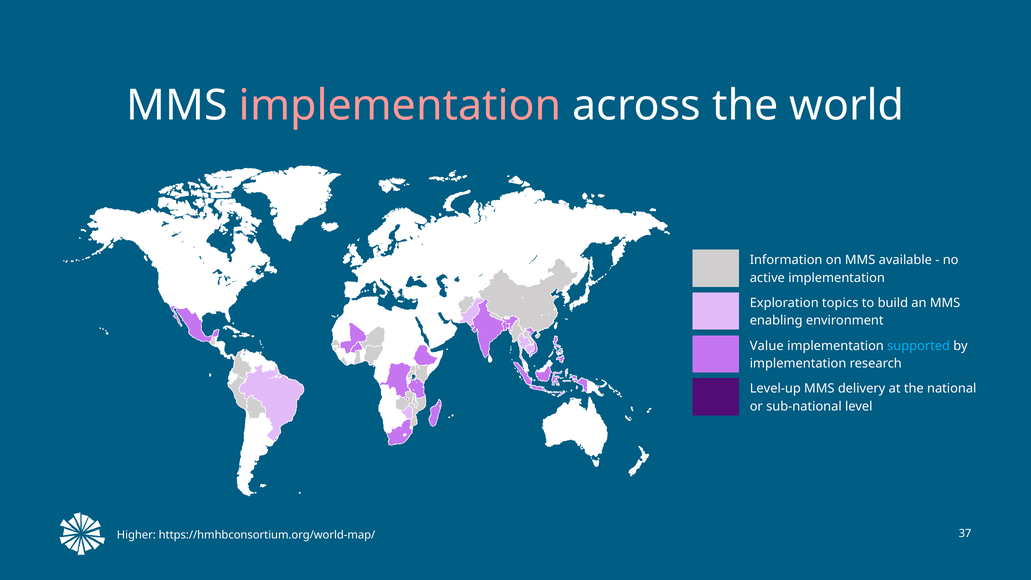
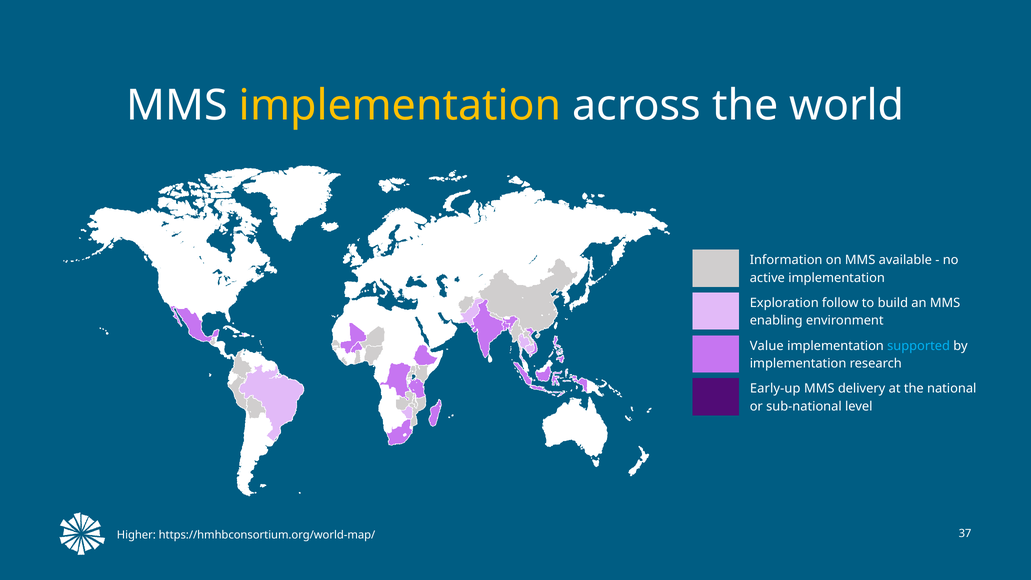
implementation colour: pink -> yellow (400, 106)
topics: topics -> follow (840, 303)
Level-up: Level-up -> Early-up (775, 389)
